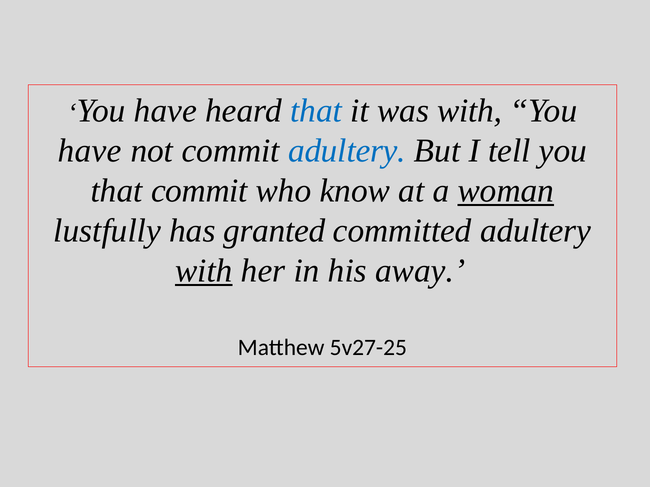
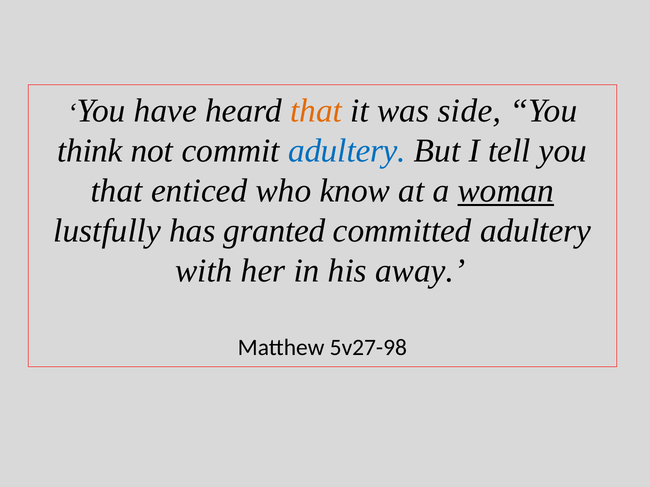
that colour: blue -> orange (316, 111)
was with: with -> side (469, 111)
have: have -> think (90, 151)
that commit: commit -> enticed (199, 191)
with underline: present -> none (204, 271)
5v27-25: 5v27-25 -> 5v27-98 (368, 348)
